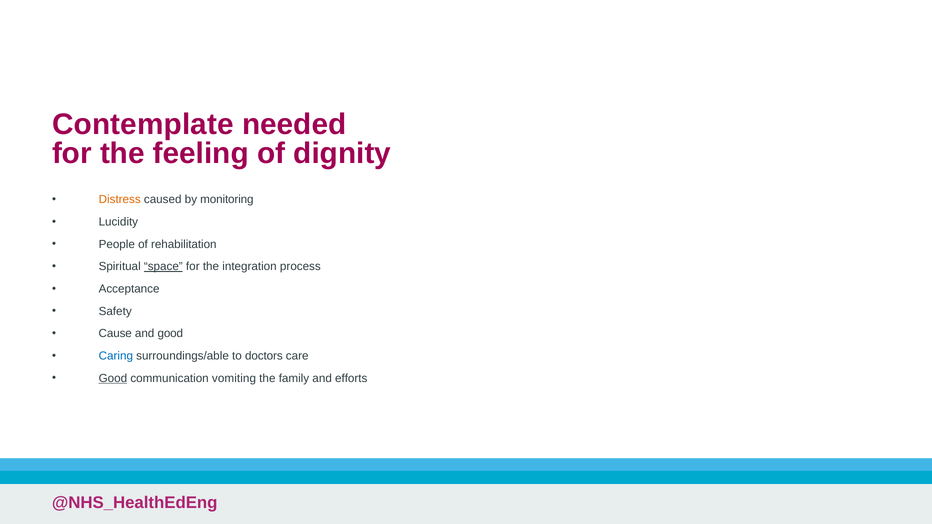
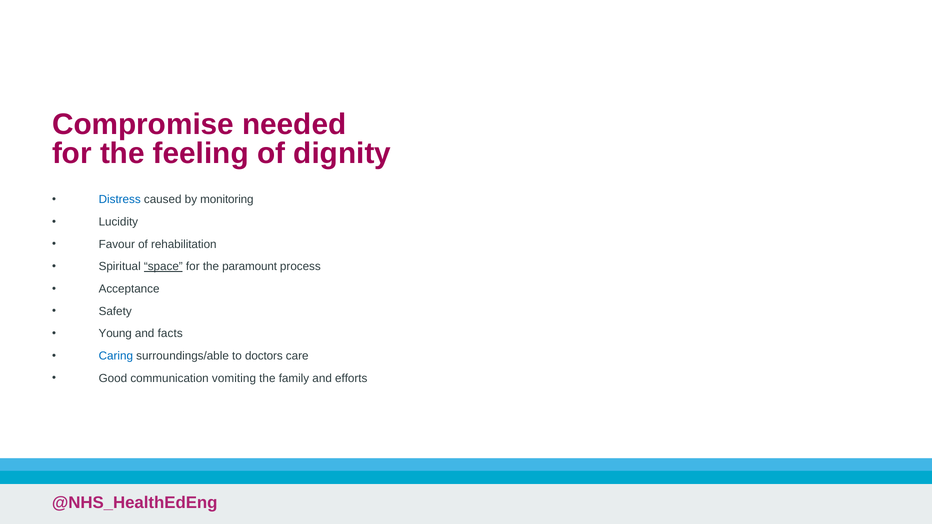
Contemplate: Contemplate -> Compromise (143, 125)
Distress colour: orange -> blue (120, 200)
People: People -> Favour (117, 244)
integration: integration -> paramount (250, 267)
Cause: Cause -> Young (115, 334)
and good: good -> facts (170, 334)
Good underline: present -> none (113, 378)
